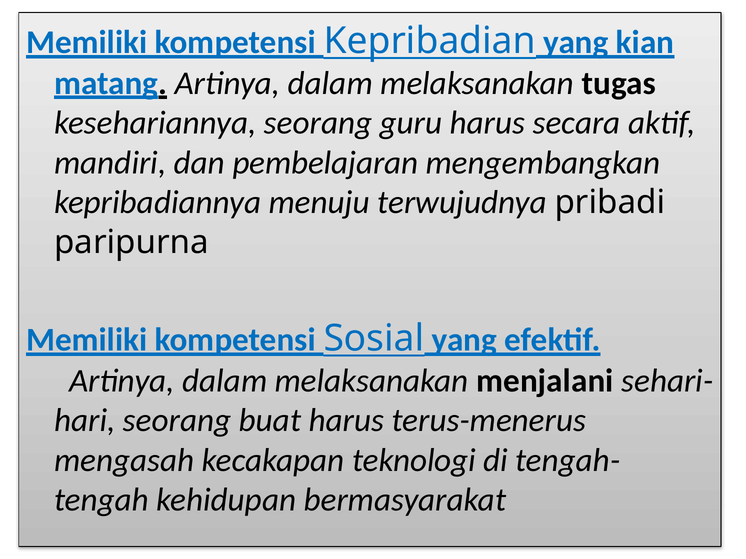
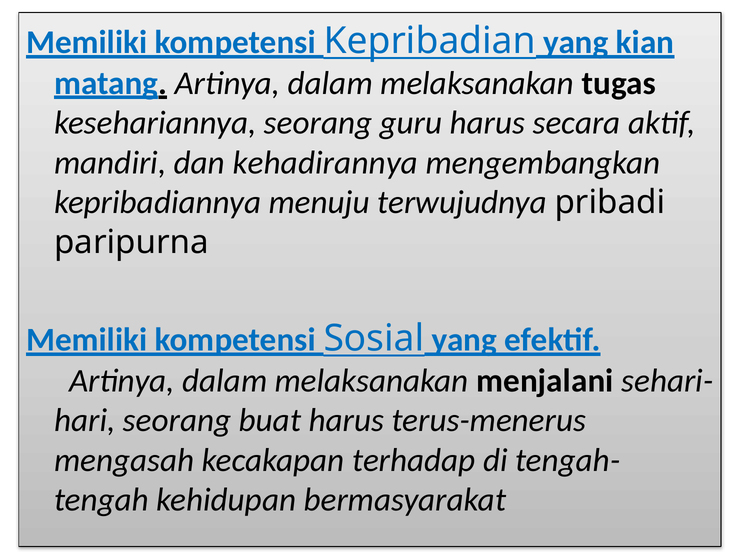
pembelajaran: pembelajaran -> kehadirannya (325, 163)
teknologi: teknologi -> terhadap (414, 461)
